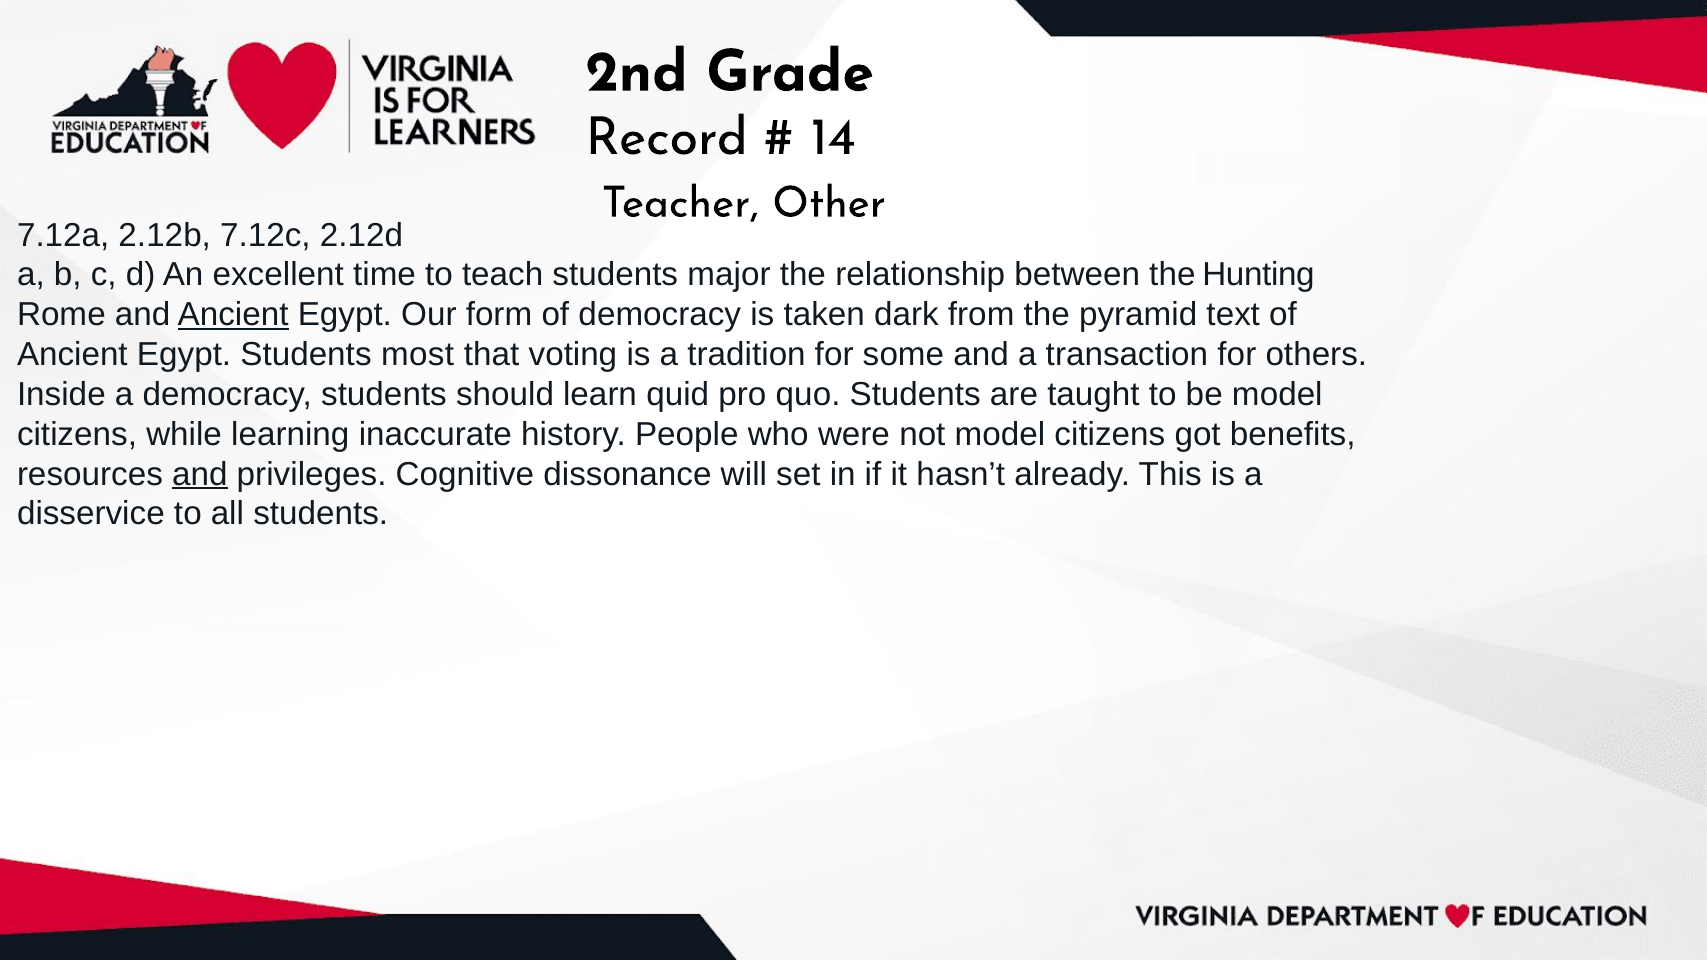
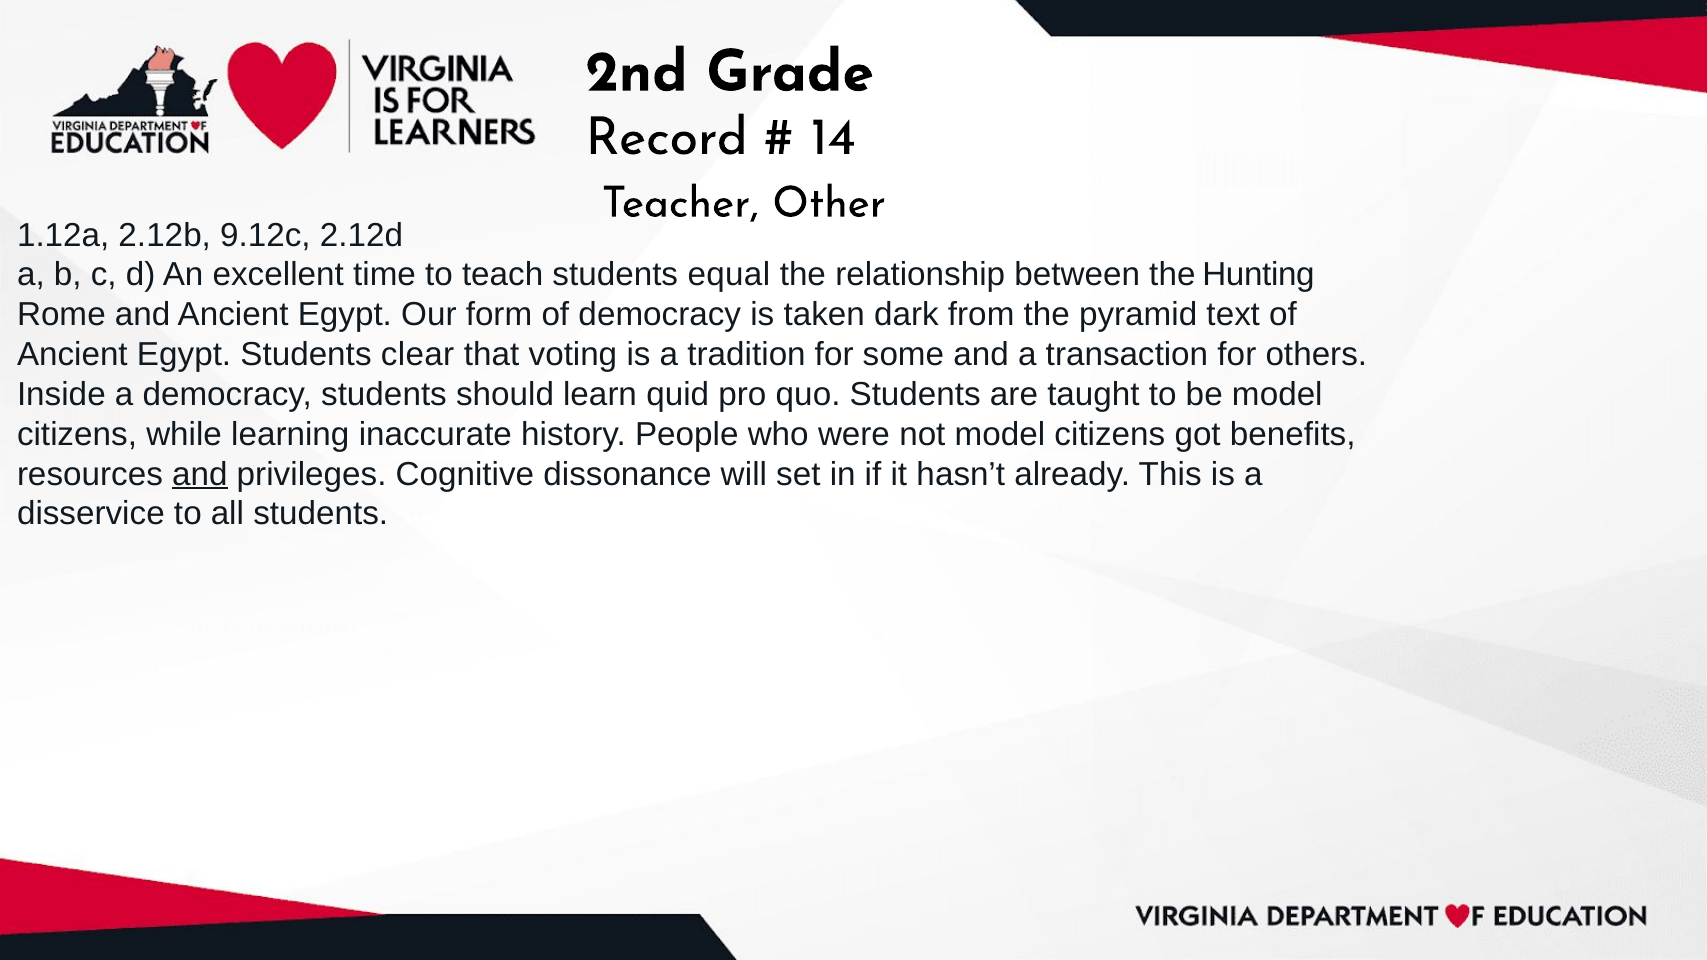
7.12a: 7.12a -> 1.12a (63, 235)
7.12c: 7.12c -> 9.12c (265, 235)
major: major -> equal (729, 275)
Ancient underline: present -> none (233, 315)
most: most -> clear (418, 355)
